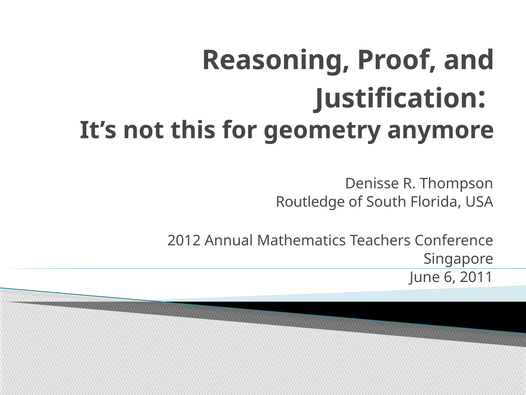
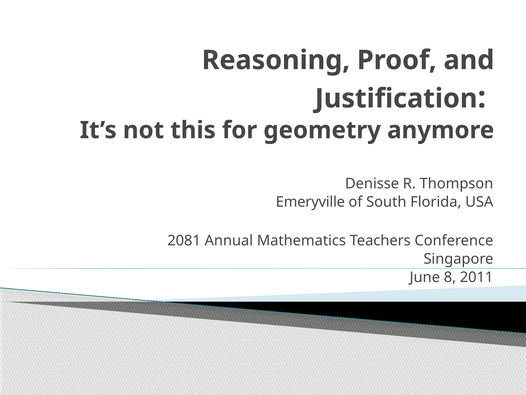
Routledge: Routledge -> Emeryville (310, 202)
2012: 2012 -> 2081 (184, 240)
6: 6 -> 8 (450, 277)
